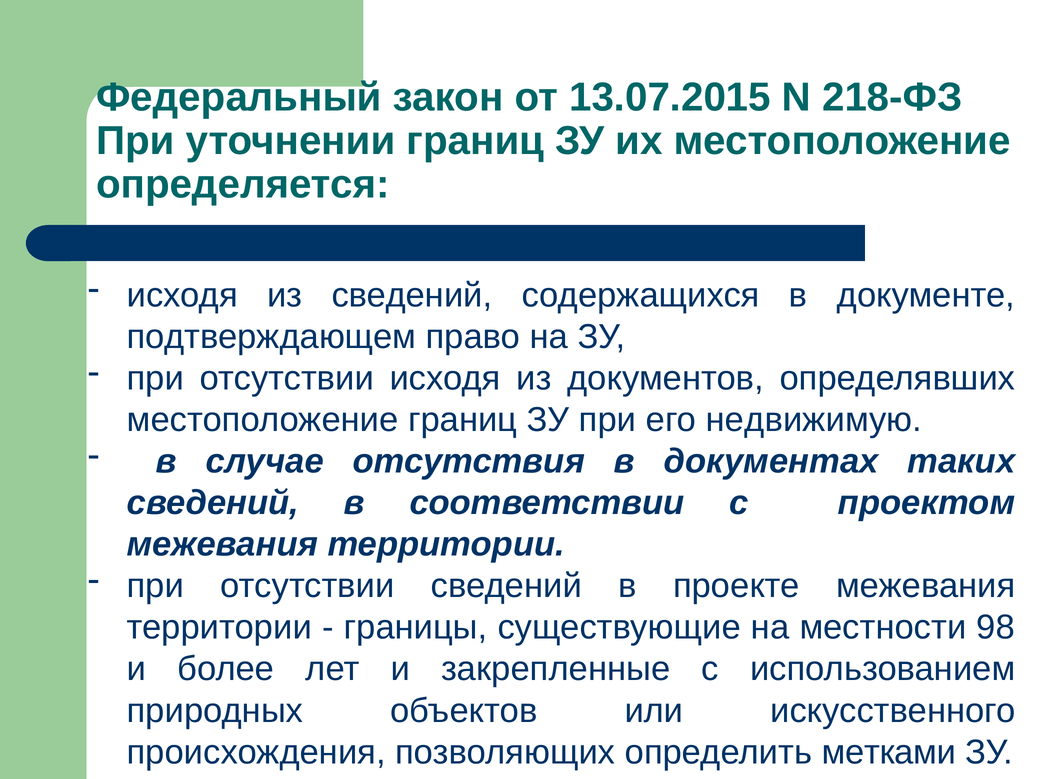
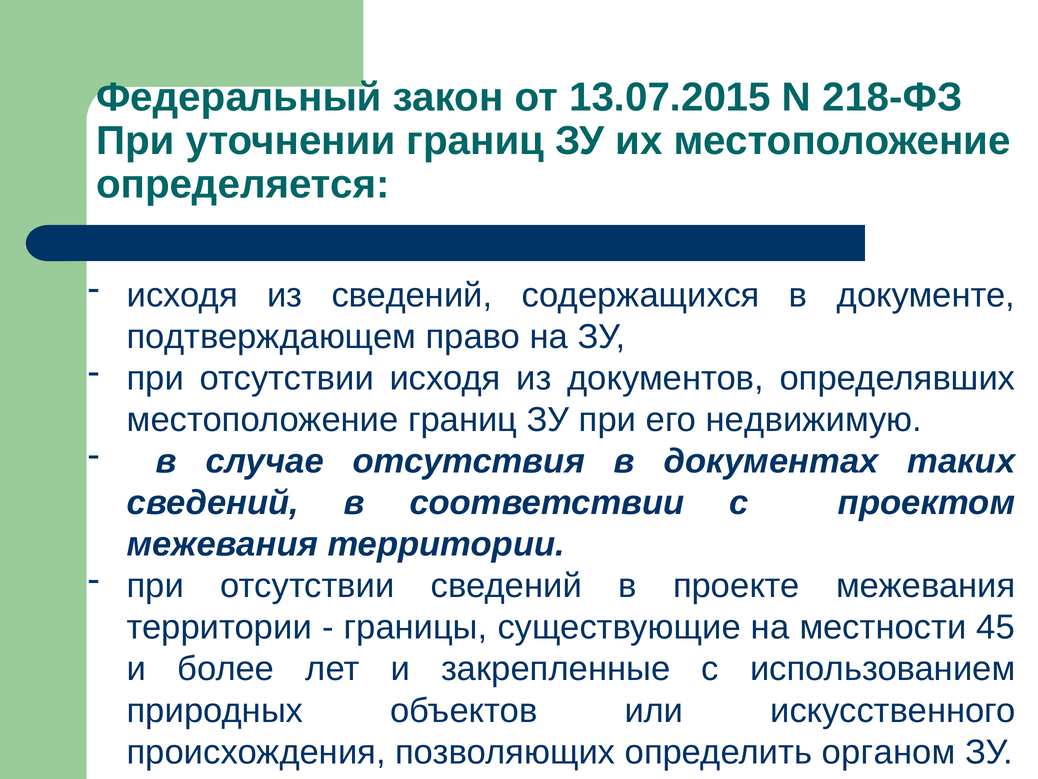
98: 98 -> 45 (996, 627)
метками: метками -> органом (889, 752)
